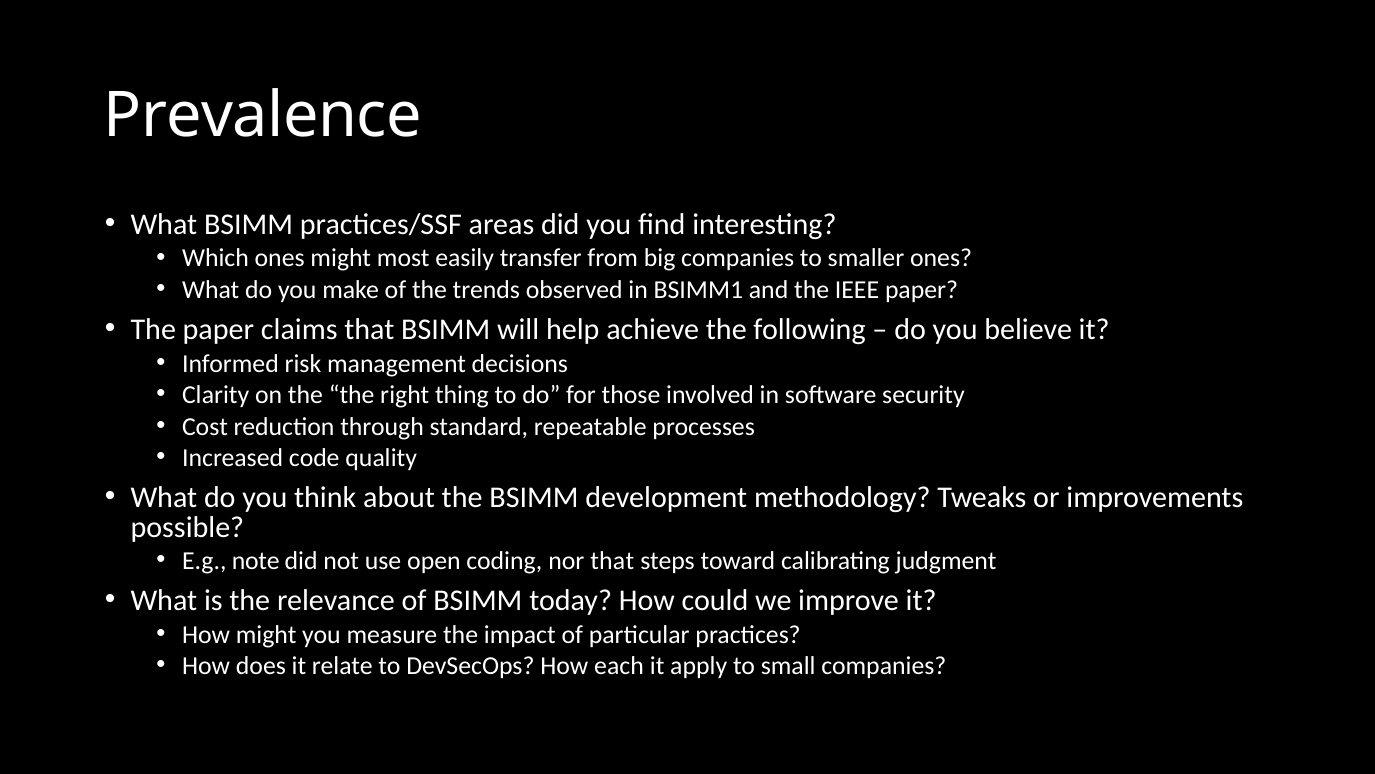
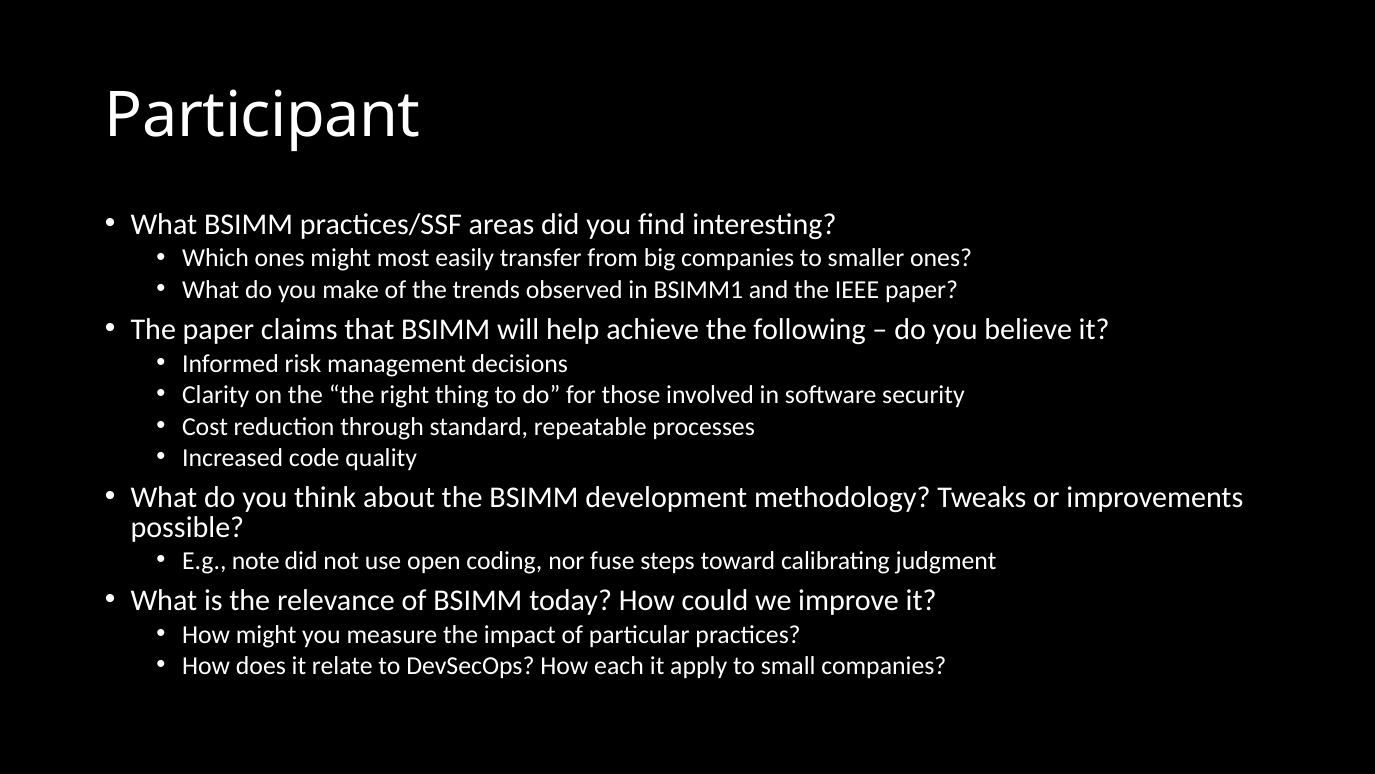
Prevalence: Prevalence -> Participant (263, 116)
nor that: that -> fuse (612, 560)
